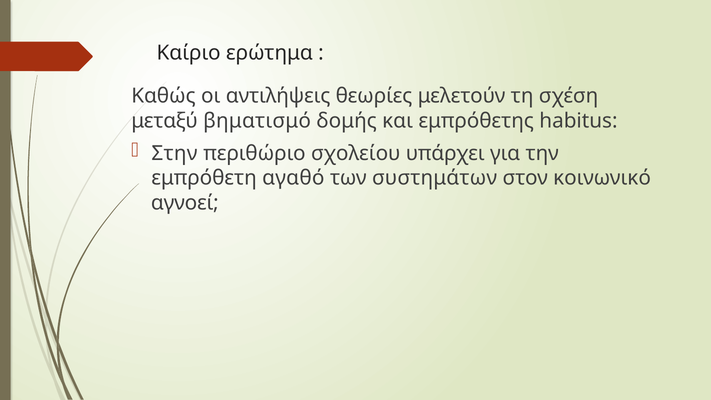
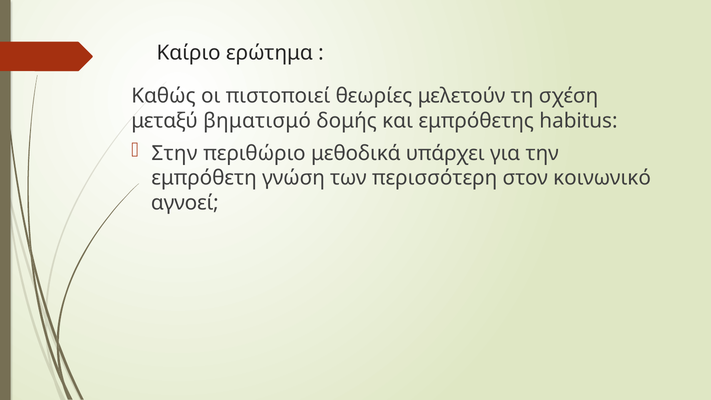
αντιλήψεις: αντιλήψεις -> πιστοποιεί (278, 96)
σχολείου: σχολείου -> μεθοδικά (356, 153)
αγαθό: αγαθό -> γνώση (294, 178)
συστημάτων: συστημάτων -> περισσότερη (435, 178)
